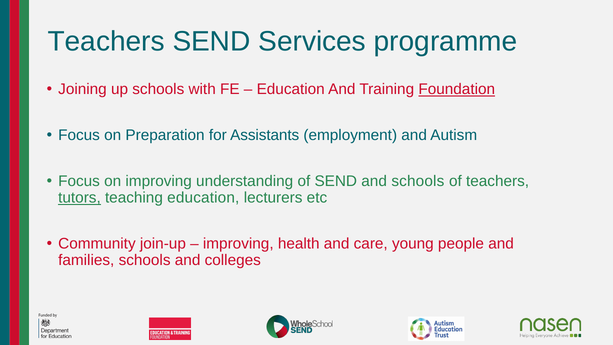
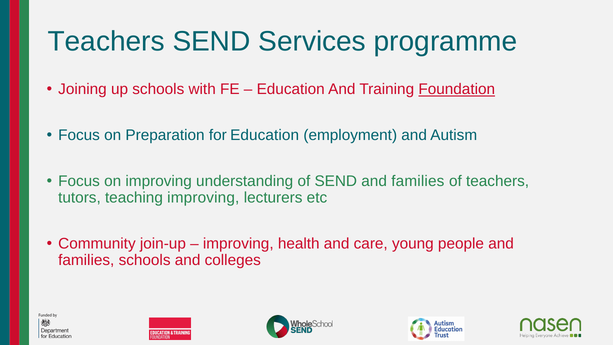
for Assistants: Assistants -> Education (265, 135)
SEND and schools: schools -> families (418, 181)
tutors underline: present -> none (79, 198)
teaching education: education -> improving (203, 198)
